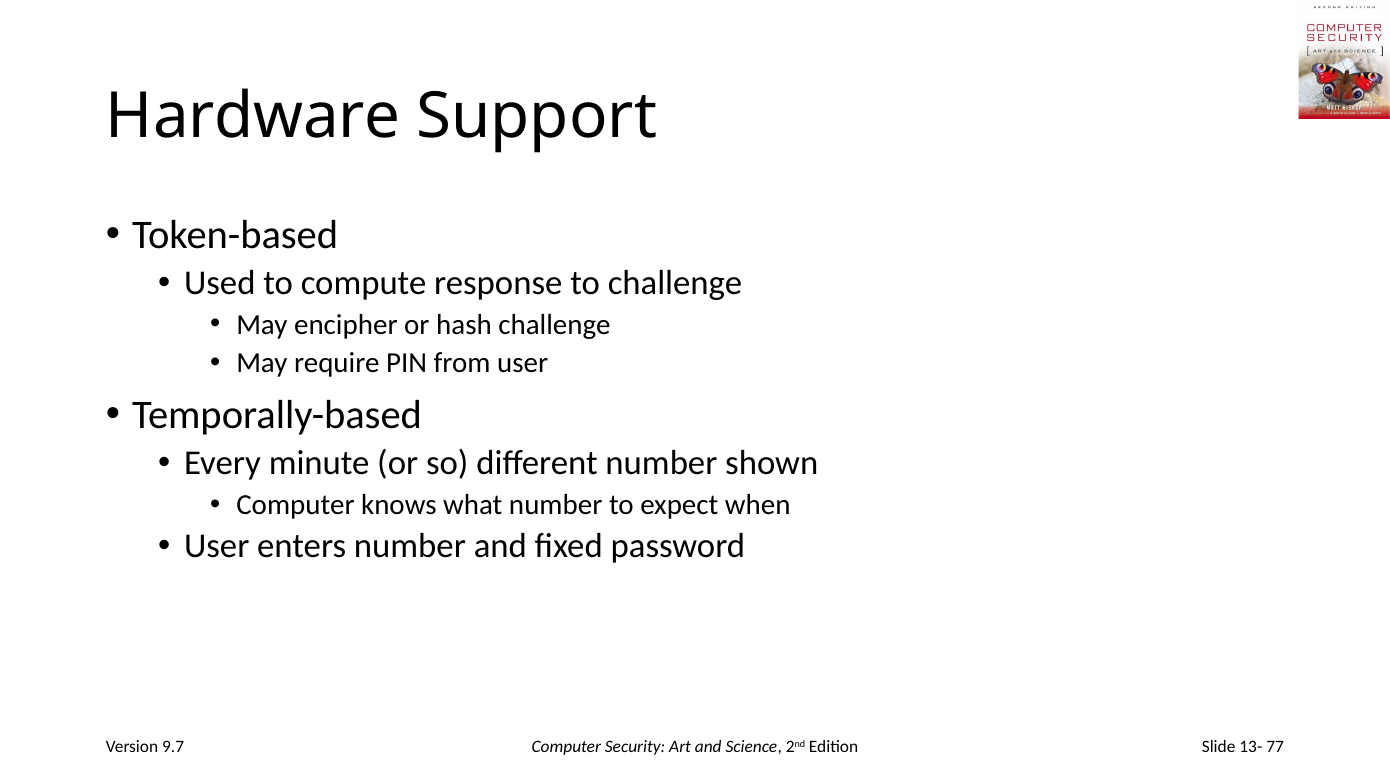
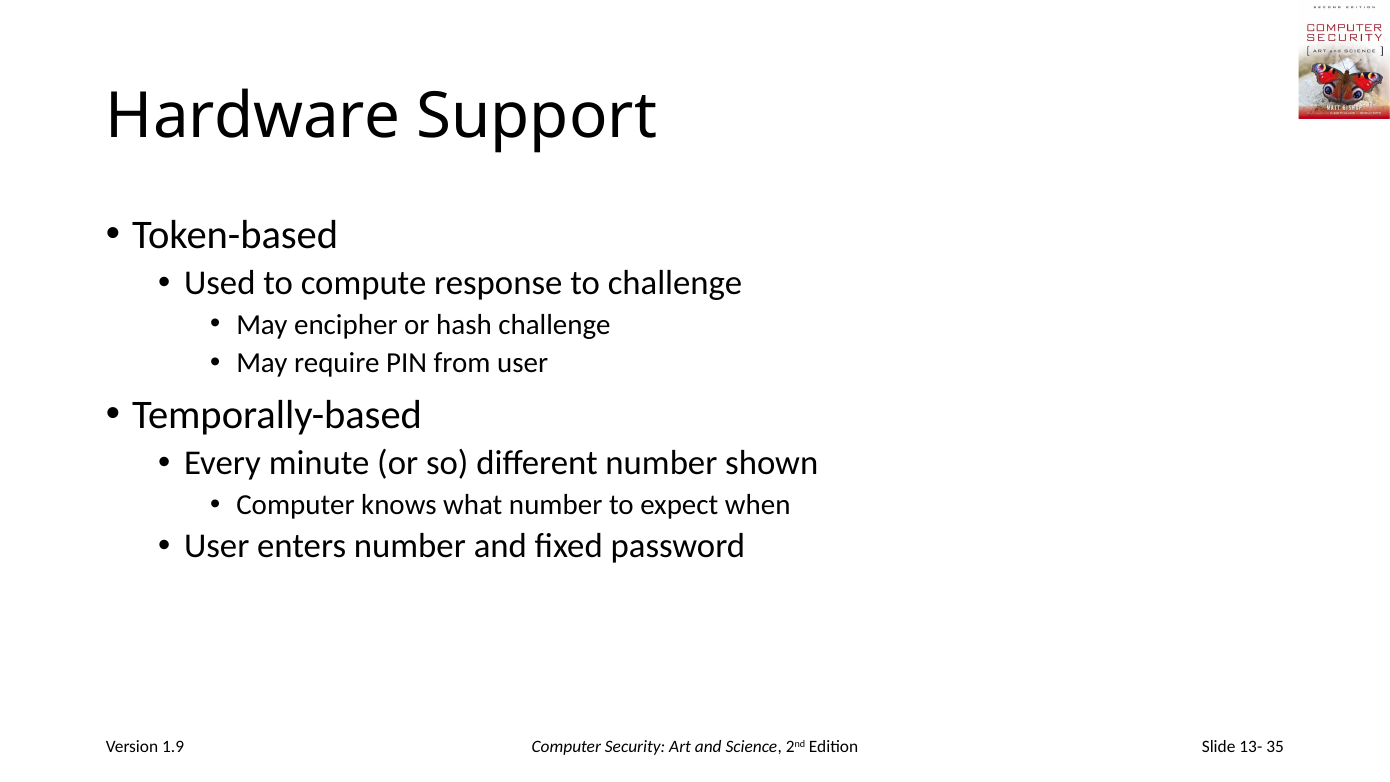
9.7: 9.7 -> 1.9 (173, 747)
77: 77 -> 35 (1275, 747)
